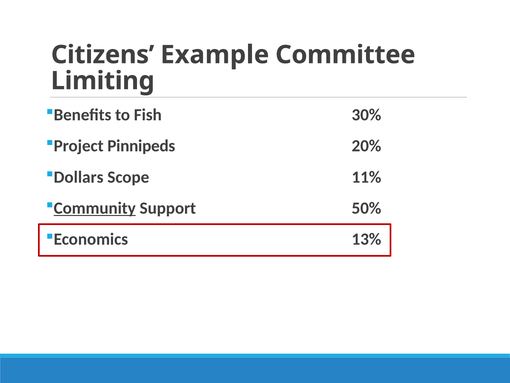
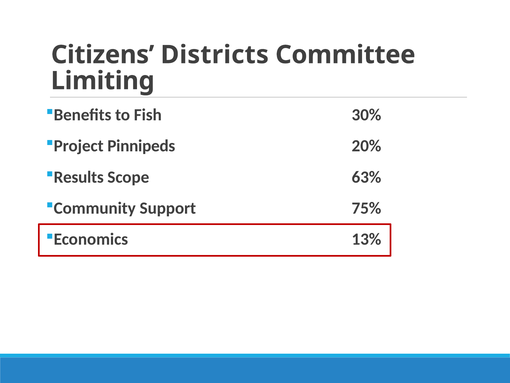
Example: Example -> Districts (215, 55)
Dollars: Dollars -> Results (79, 177)
11%: 11% -> 63% (366, 177)
Community underline: present -> none (95, 208)
50%: 50% -> 75% (366, 208)
